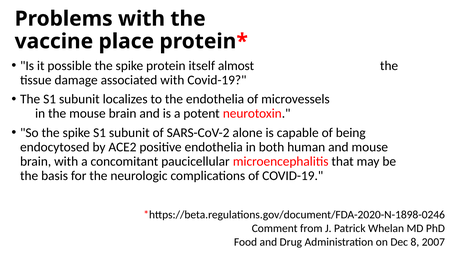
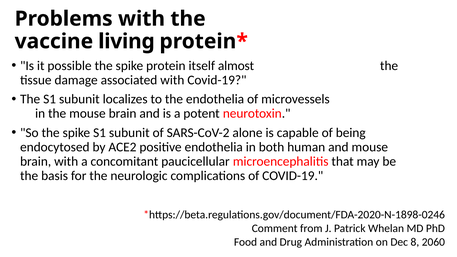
place: place -> living (126, 41)
2007: 2007 -> 2060 (433, 242)
